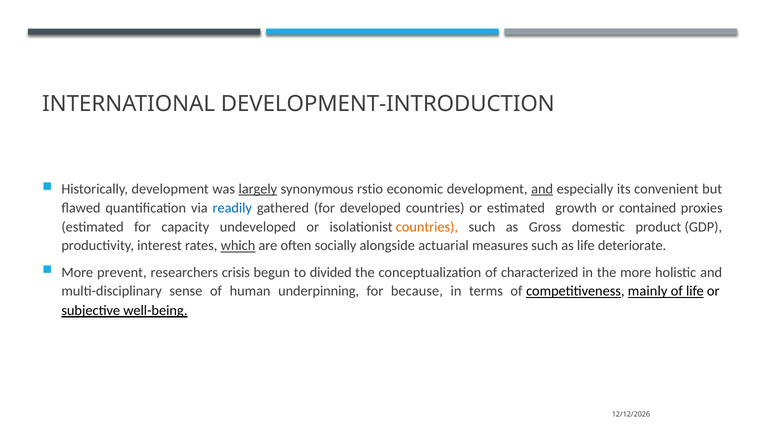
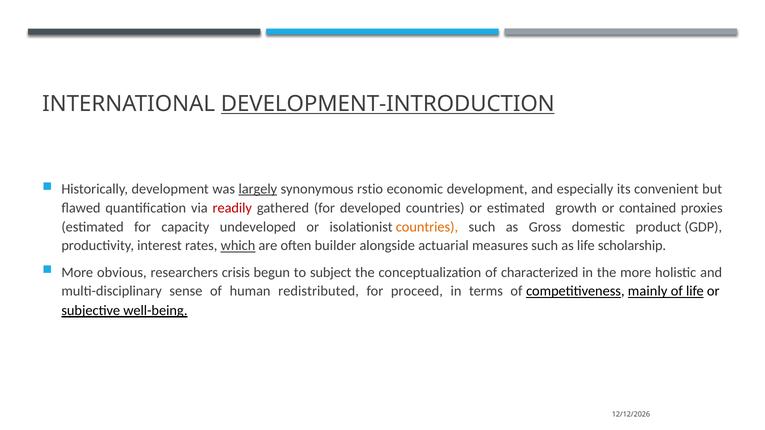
DEVELOPMENT-INTRODUCTION underline: none -> present (388, 104)
and underline: present -> none (542, 189)
readily colour: blue -> red (232, 208)
socially: socially -> builder (335, 246)
deteriorate: deteriorate -> scholarship (632, 246)
prevent: prevent -> obvious (122, 272)
divided: divided -> subject (331, 272)
underpinning: underpinning -> redistributed (319, 291)
because: because -> proceed (417, 291)
